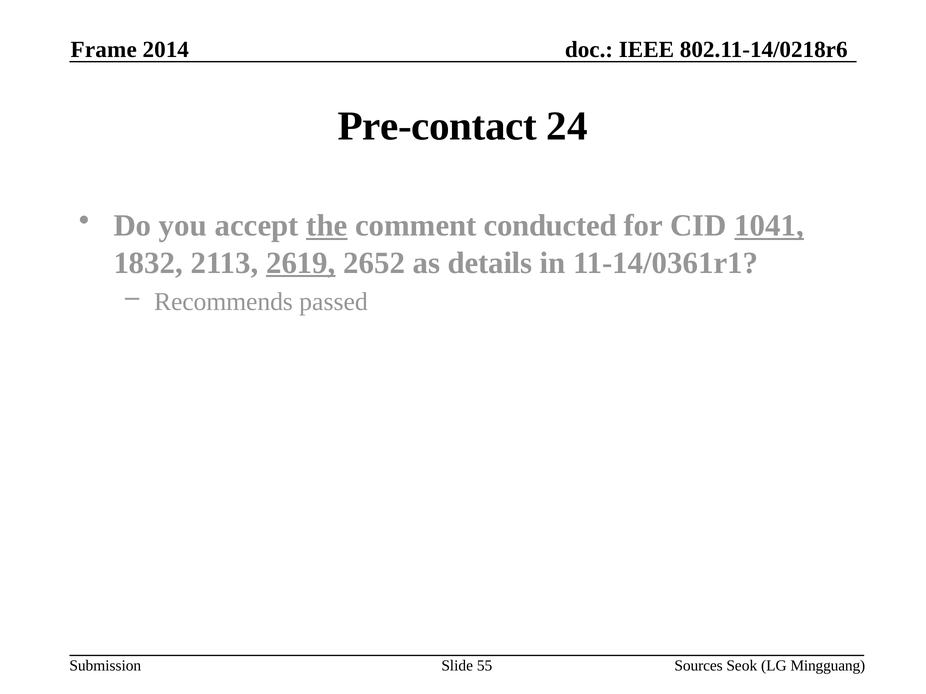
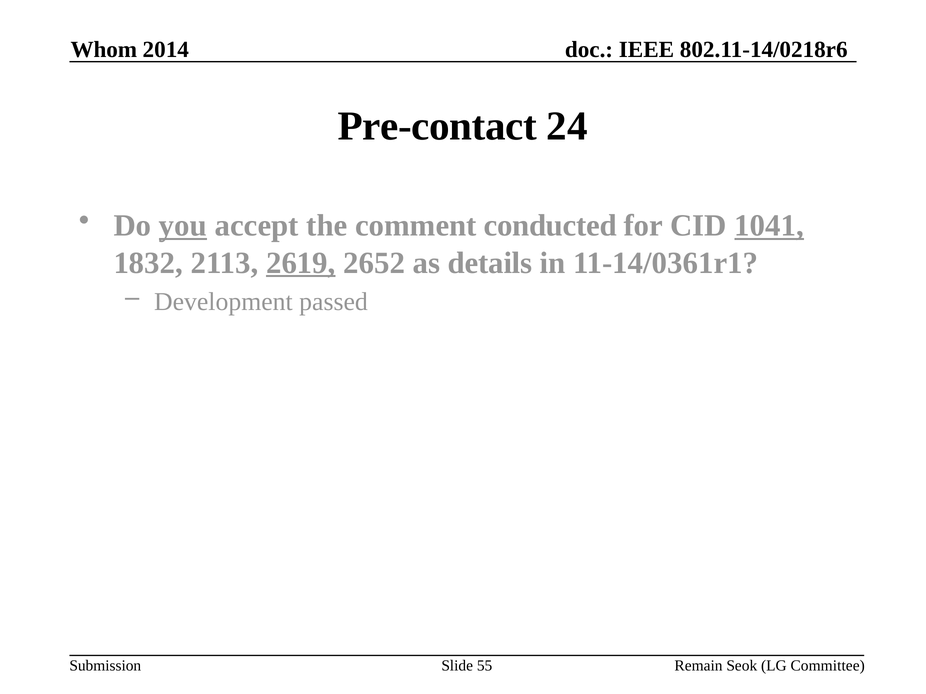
Frame: Frame -> Whom (104, 49)
you underline: none -> present (183, 226)
the underline: present -> none (327, 226)
Recommends: Recommends -> Development (223, 302)
Sources: Sources -> Remain (699, 666)
Mingguang: Mingguang -> Committee (828, 666)
